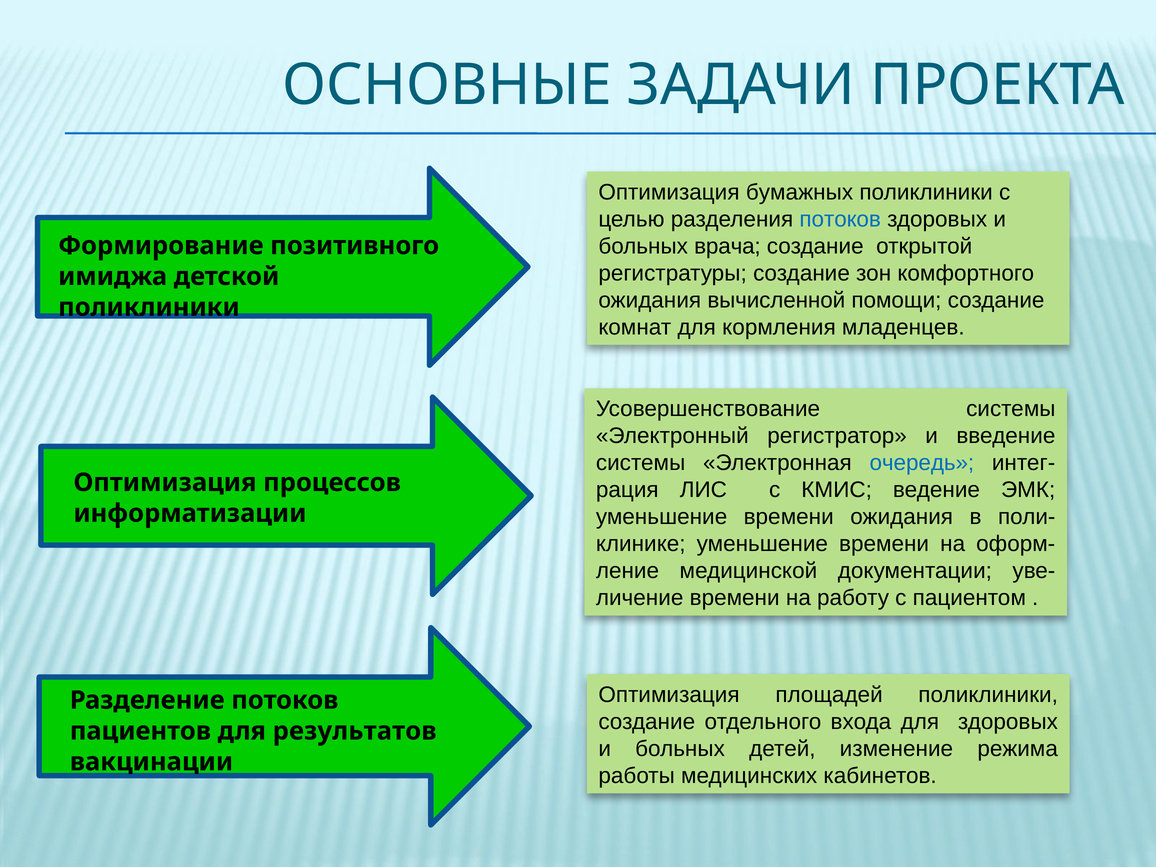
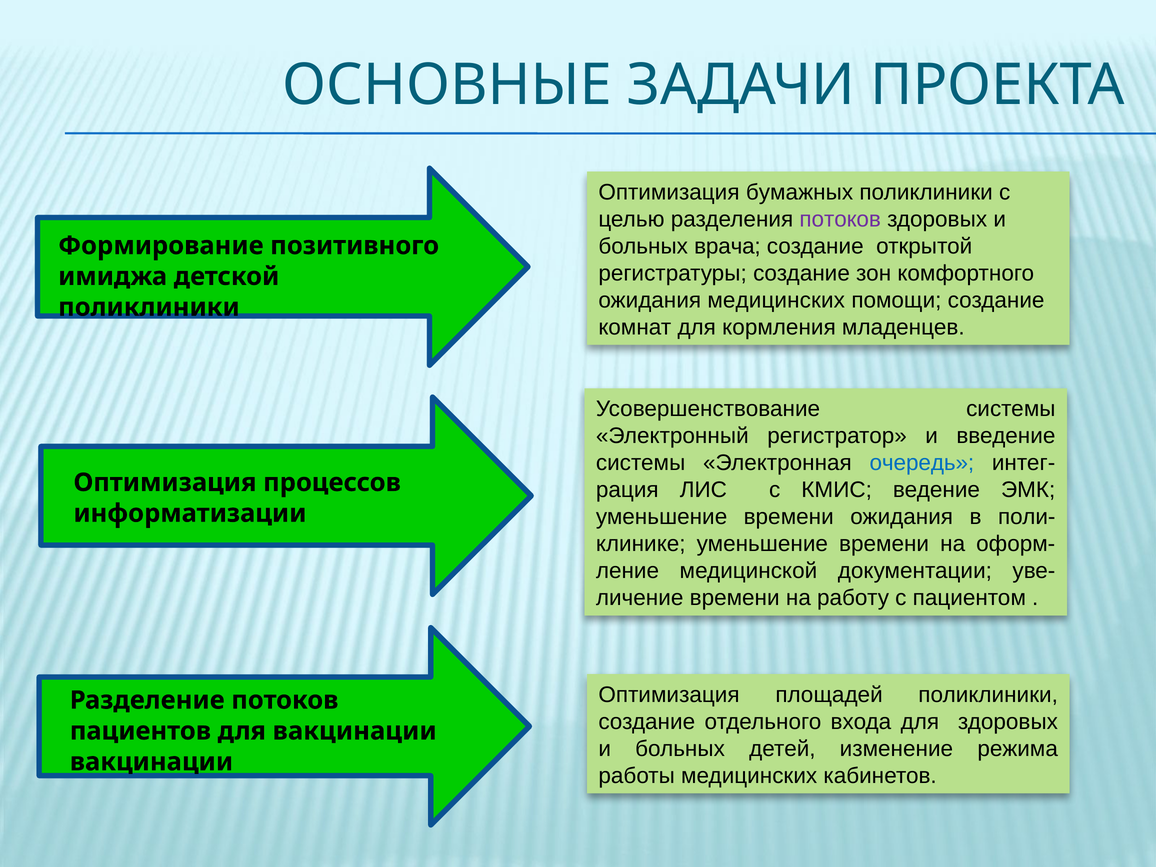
потоков colour: blue -> purple (840, 219)
ожидания вычисленной: вычисленной -> медицинских (776, 300)
для результатов: результатов -> вакцинации (355, 731)
